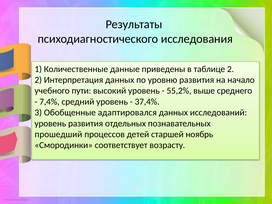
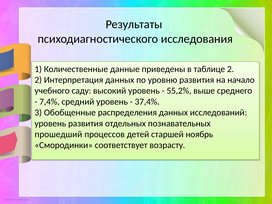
пути: пути -> саду (81, 91)
адаптировался: адаптировался -> распределения (127, 113)
